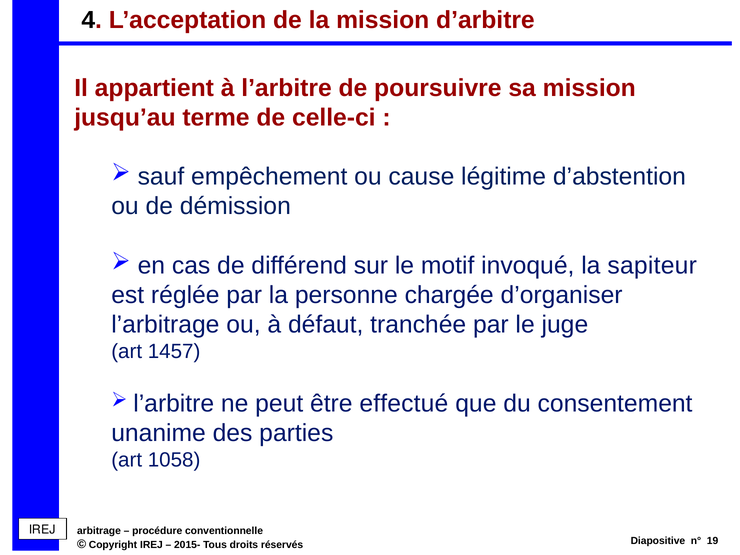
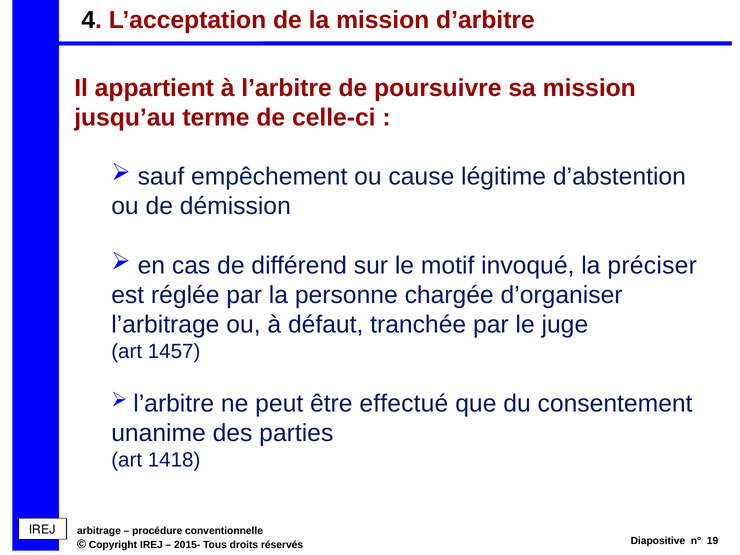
sapiteur: sapiteur -> préciser (652, 266)
1058: 1058 -> 1418 (174, 460)
